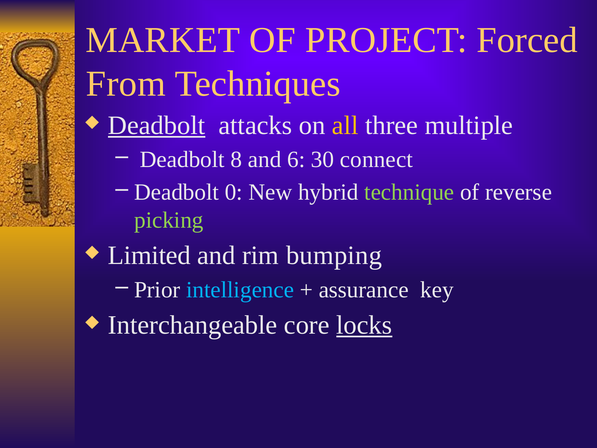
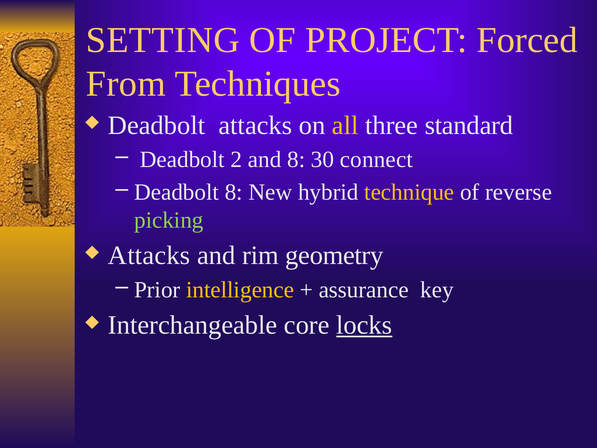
MARKET: MARKET -> SETTING (163, 40)
Deadbolt underline: present -> none (157, 125)
multiple: multiple -> standard (469, 125)
8: 8 -> 2 (236, 160)
and 6: 6 -> 8 (296, 160)
Deadbolt 0: 0 -> 8 (234, 192)
technique colour: light green -> yellow (409, 192)
Limited: Limited -> Attacks (149, 255)
bumping: bumping -> geometry (334, 255)
intelligence colour: light blue -> yellow (240, 290)
